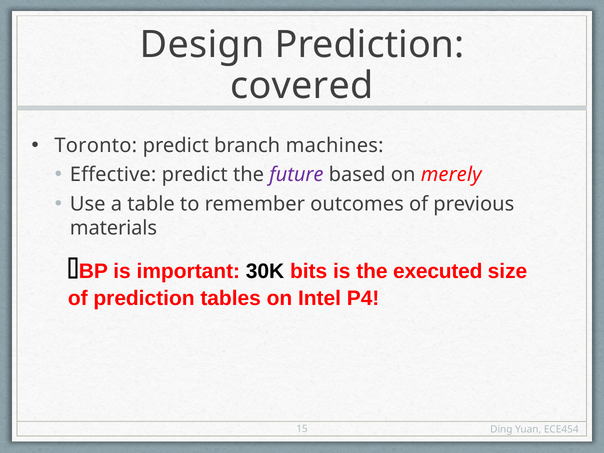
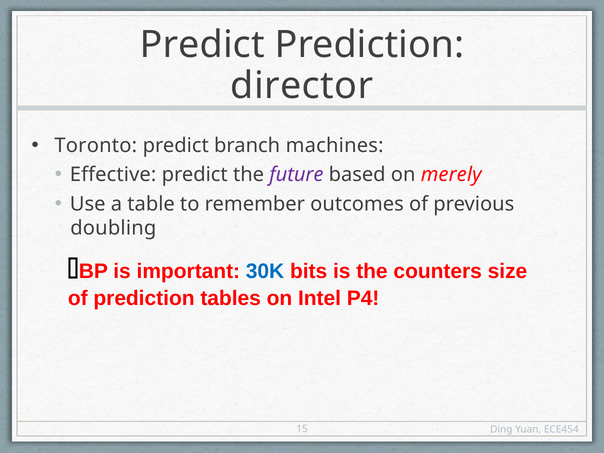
Design: Design -> Predict (202, 45)
covered: covered -> director (302, 86)
materials: materials -> doubling (113, 228)
30K colour: black -> blue (265, 271)
executed: executed -> counters (438, 271)
